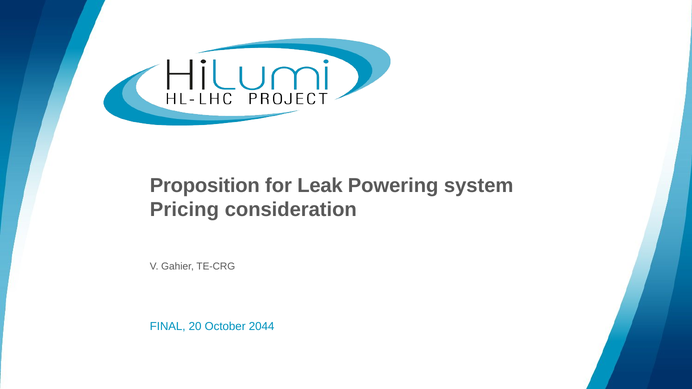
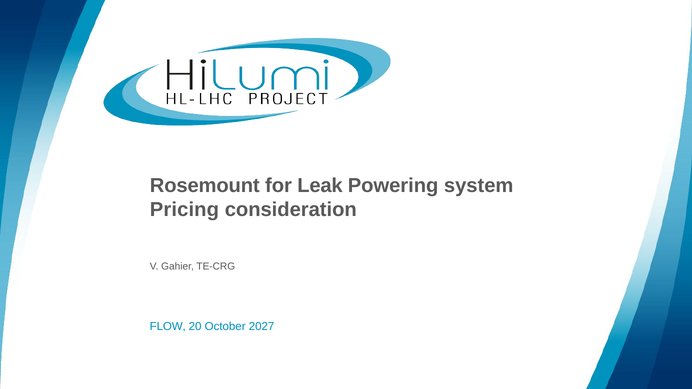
Proposition: Proposition -> Rosemount (205, 186)
FINAL: FINAL -> FLOW (168, 326)
2044: 2044 -> 2027 (262, 326)
